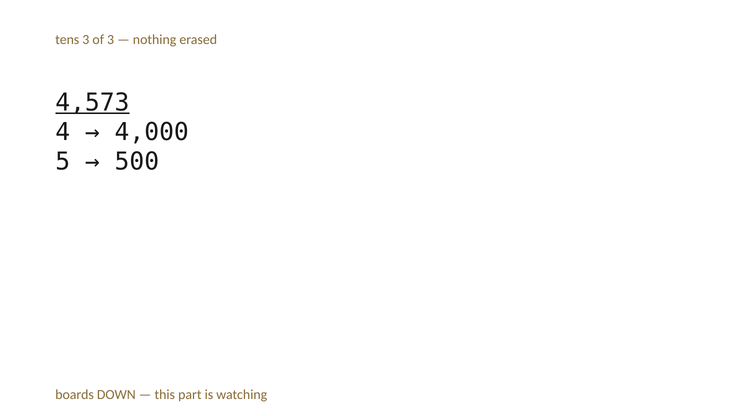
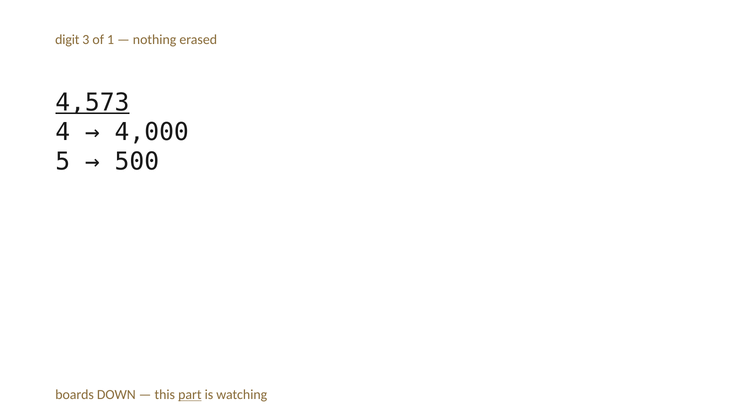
tens: tens -> digit (67, 40)
of 3: 3 -> 1 (111, 40)
part underline: none -> present (190, 394)
